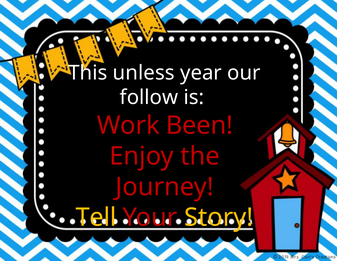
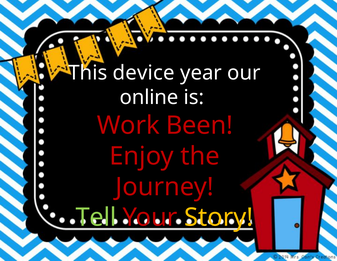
unless: unless -> device (144, 73)
follow: follow -> online (149, 97)
Tell colour: yellow -> light green (96, 217)
